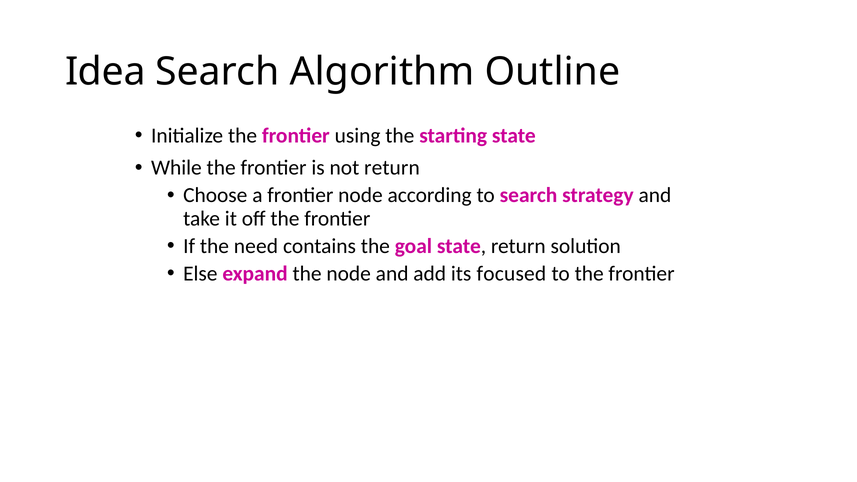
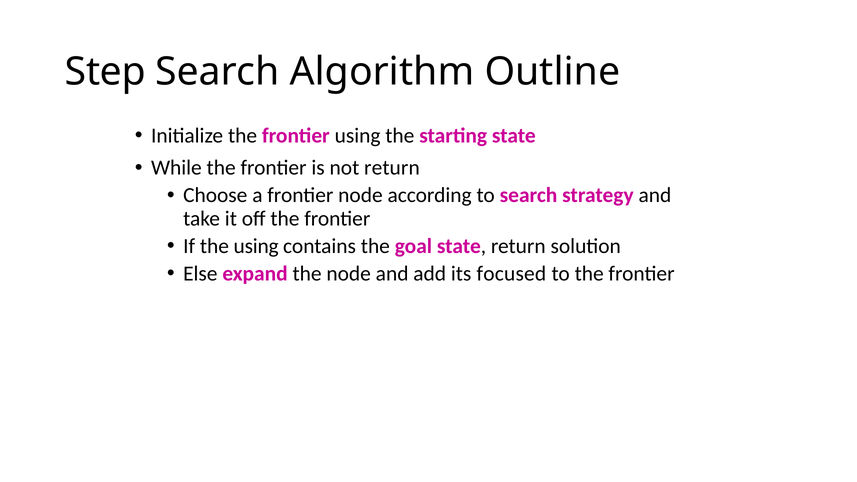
Idea: Idea -> Step (105, 72)
the need: need -> using (256, 246)
